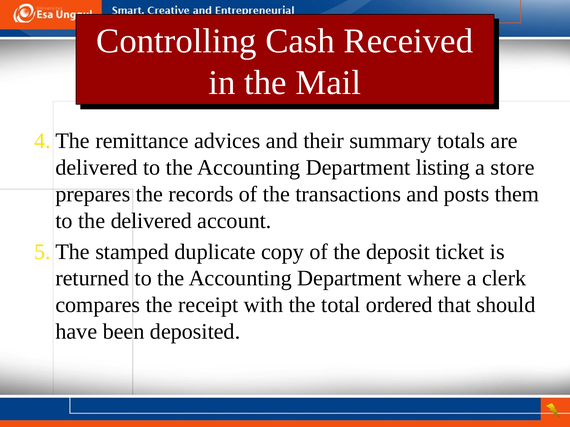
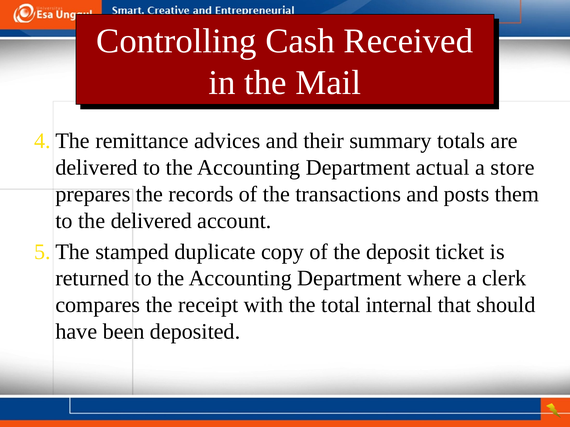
listing: listing -> actual (443, 168)
ordered: ordered -> internal (399, 305)
